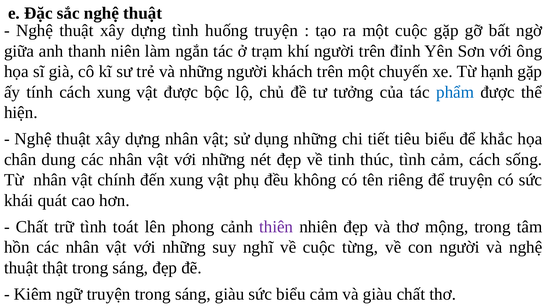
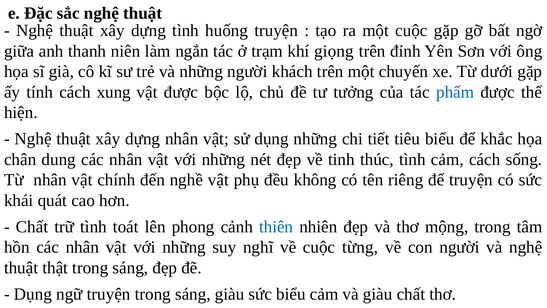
khí người: người -> giọng (334, 51)
hạnh: hạnh -> dưới (497, 72)
đến xung: xung -> nghề (186, 180)
thiên colour: purple -> blue (276, 227)
Kiêm: Kiêm -> Dụng (33, 294)
